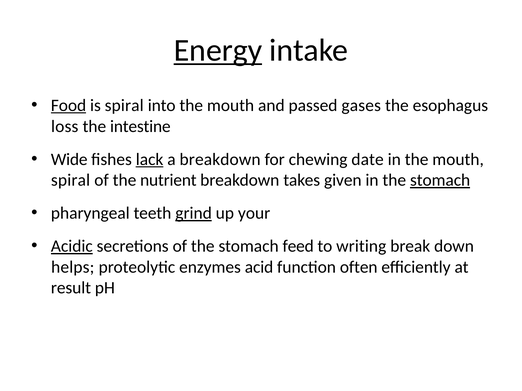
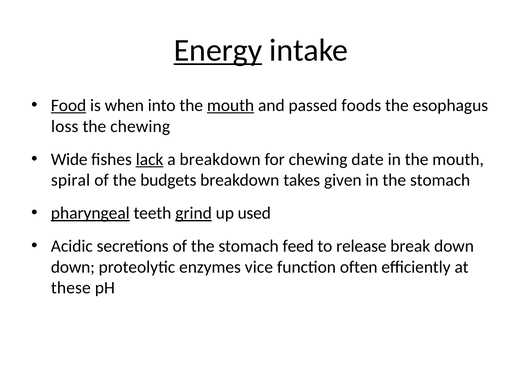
is spiral: spiral -> when (124, 106)
mouth underline: none -> present (231, 106)
gases: gases -> foods (361, 106)
the intestine: intestine -> chewing (140, 127)
nutrient: nutrient -> budgets (168, 180)
stomach underline: present -> none (440, 180)
pharyngeal underline: none -> present (90, 213)
your: your -> used (254, 213)
Acidic underline: present -> none (72, 247)
writing: writing -> release (361, 247)
helps: helps -> down (73, 267)
acid: acid -> vice (259, 267)
result: result -> these (71, 288)
